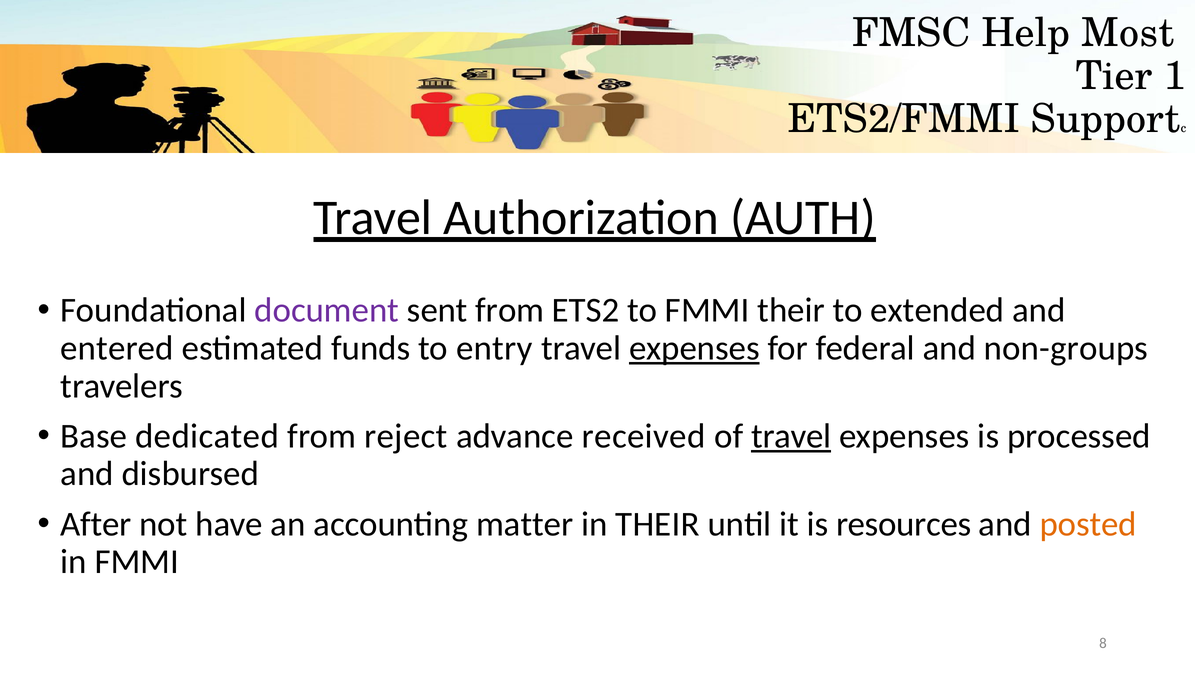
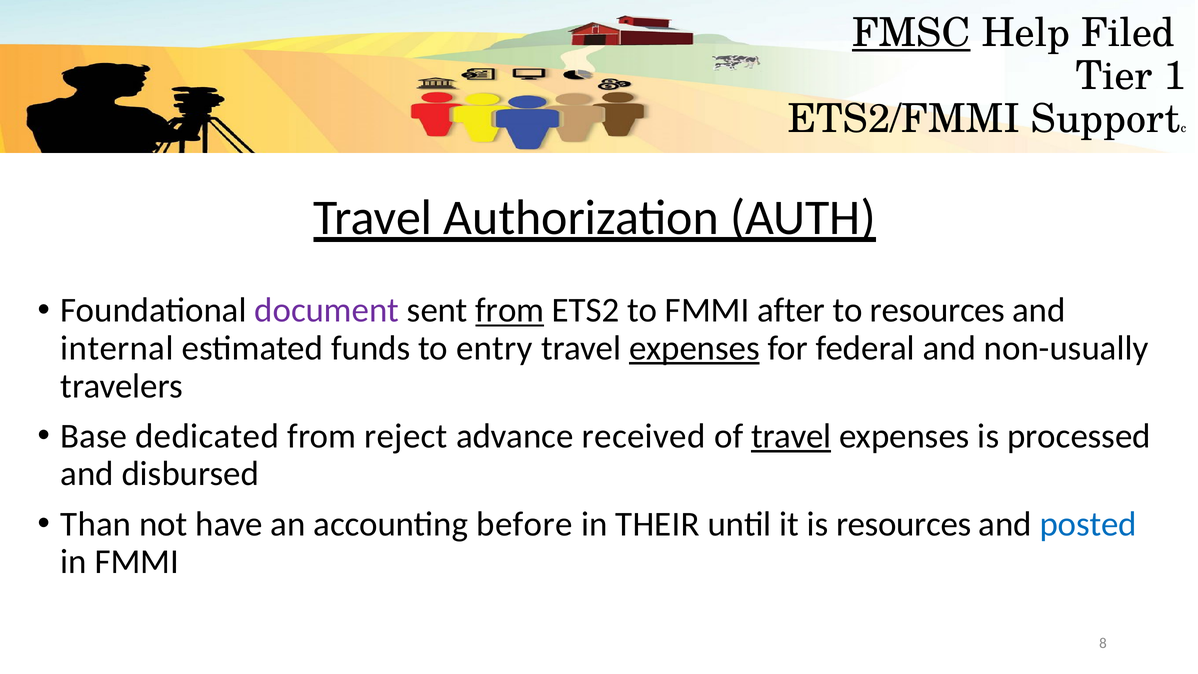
FMSC underline: none -> present (911, 33)
Most: Most -> Filed (1128, 33)
from underline: none -> present (510, 310)
FMMI their: their -> after (791, 310)
to extended: extended -> resources (938, 310)
entered: entered -> internal (117, 348)
non-groups: non-groups -> non-usually (1066, 348)
After: After -> Than (96, 524)
matter: matter -> before (524, 524)
posted colour: orange -> blue (1088, 524)
